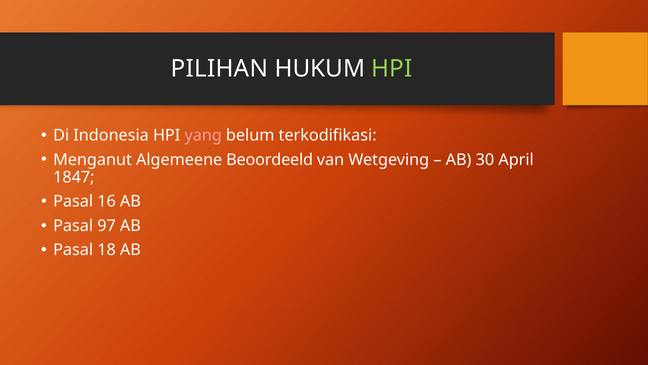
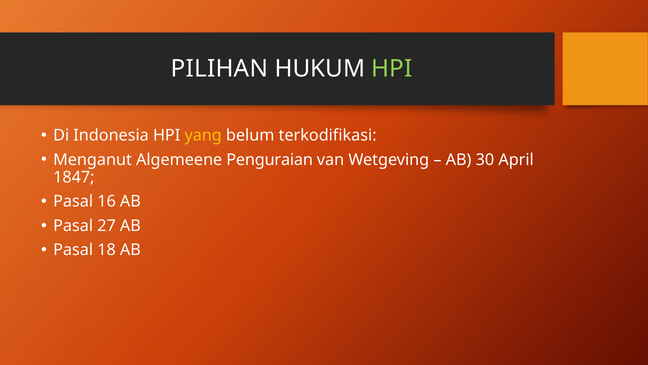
yang colour: pink -> yellow (203, 135)
Beoordeeld: Beoordeeld -> Penguraian (270, 160)
97: 97 -> 27 (107, 225)
